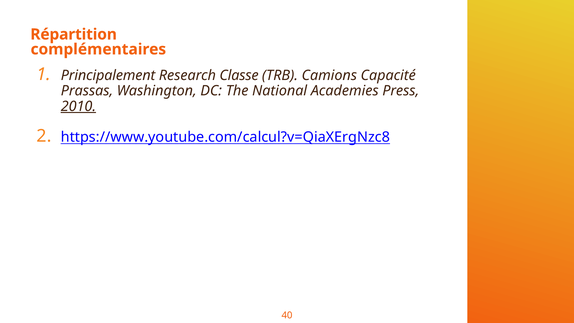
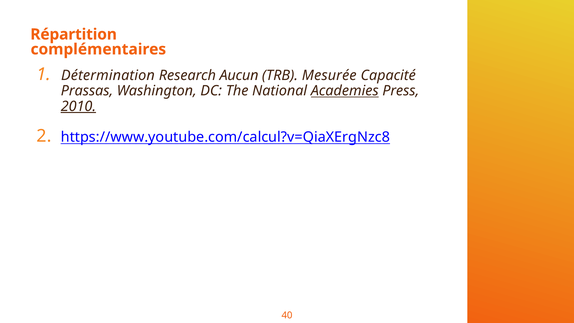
Principalement: Principalement -> Détermination (108, 75)
Classe: Classe -> Aucun (239, 75)
Camions: Camions -> Mesurée (329, 75)
Academies underline: none -> present (345, 91)
